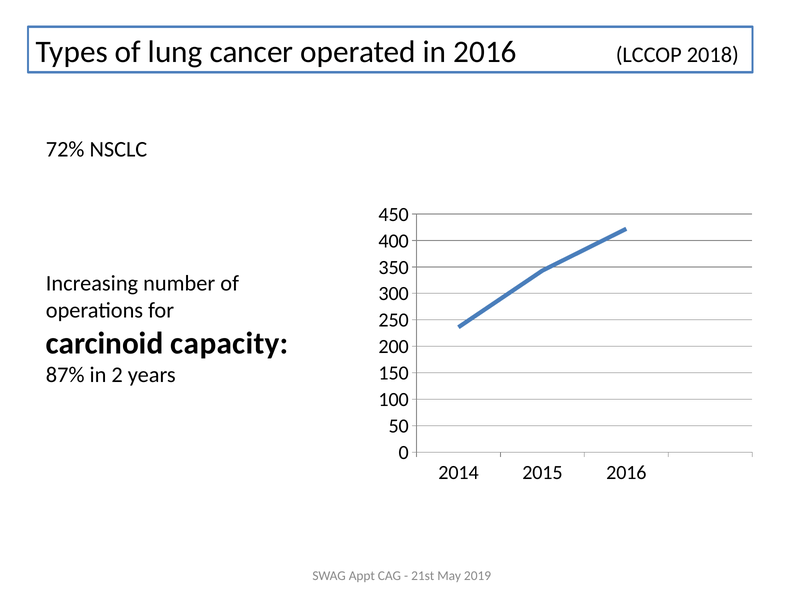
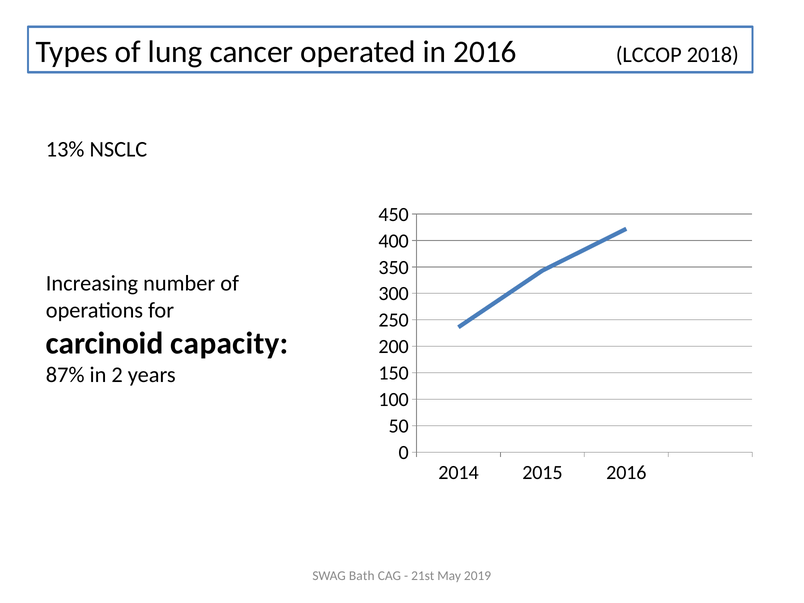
72%: 72% -> 13% (65, 150)
Appt: Appt -> Bath (362, 576)
